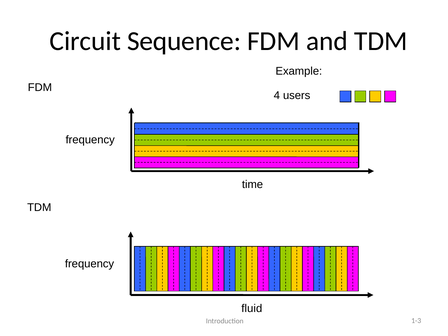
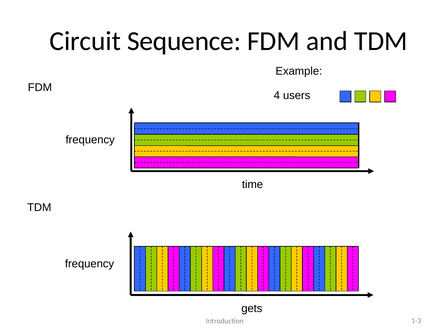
fluid: fluid -> gets (252, 308)
